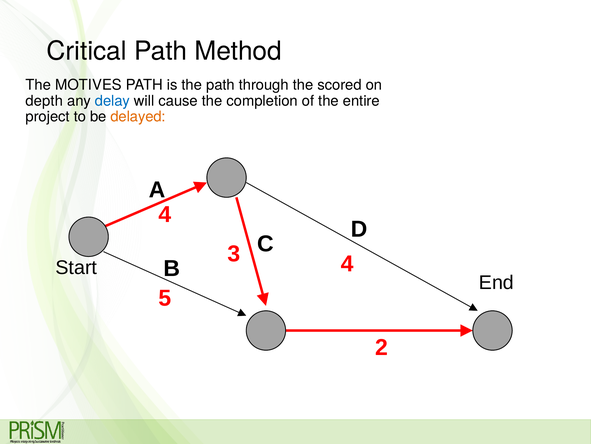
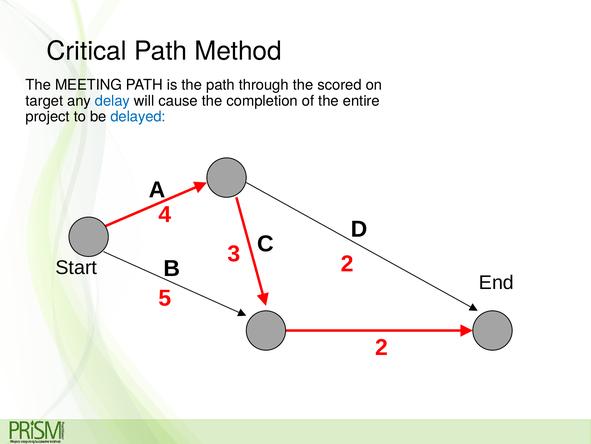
MOTIVES: MOTIVES -> MEETING (88, 85)
depth: depth -> target (44, 101)
delayed colour: orange -> blue (138, 117)
3 4: 4 -> 2 (347, 263)
